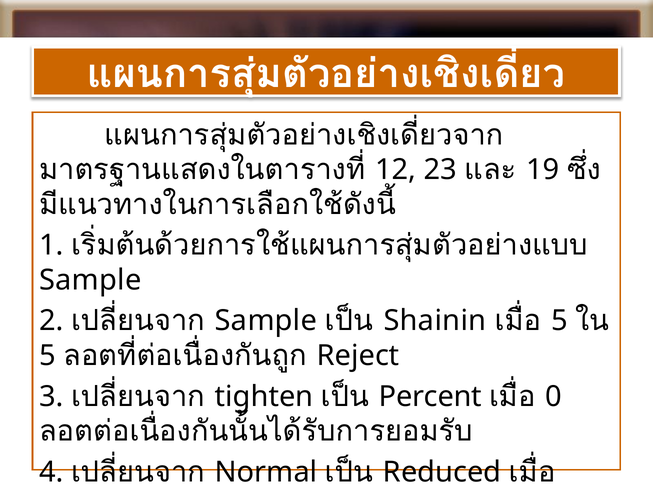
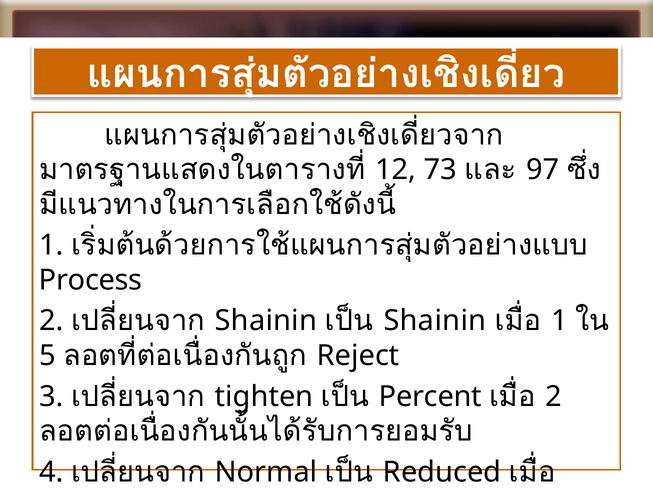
23: 23 -> 73 (440, 170)
19: 19 -> 97 (543, 170)
Sample: Sample -> Process (91, 280)
Sample: Sample -> Shainin (266, 321)
5: 5 -> 1 (559, 321)
0: 0 -> 2 (554, 396)
